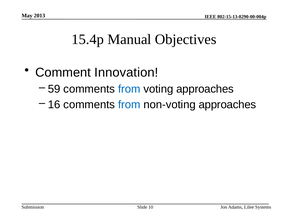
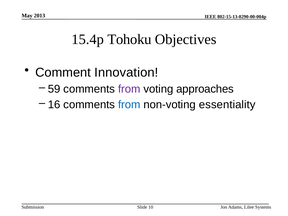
Manual: Manual -> Tohoku (129, 39)
from colour: blue -> purple (129, 89)
non-voting approaches: approaches -> essentiality (227, 105)
